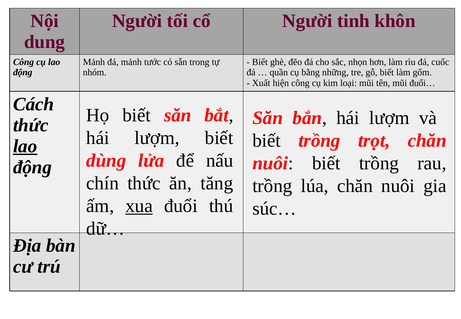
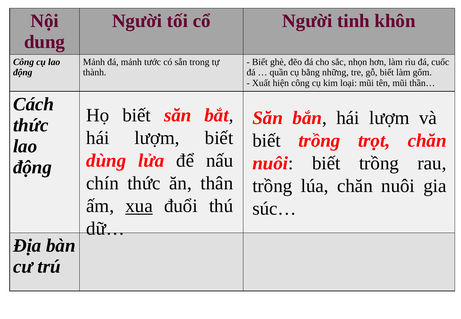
nhóm: nhóm -> thành (95, 72)
đuổi…: đuổi… -> thần… (422, 83)
lao underline: present -> none (25, 146)
tăng: tăng -> thân (217, 183)
